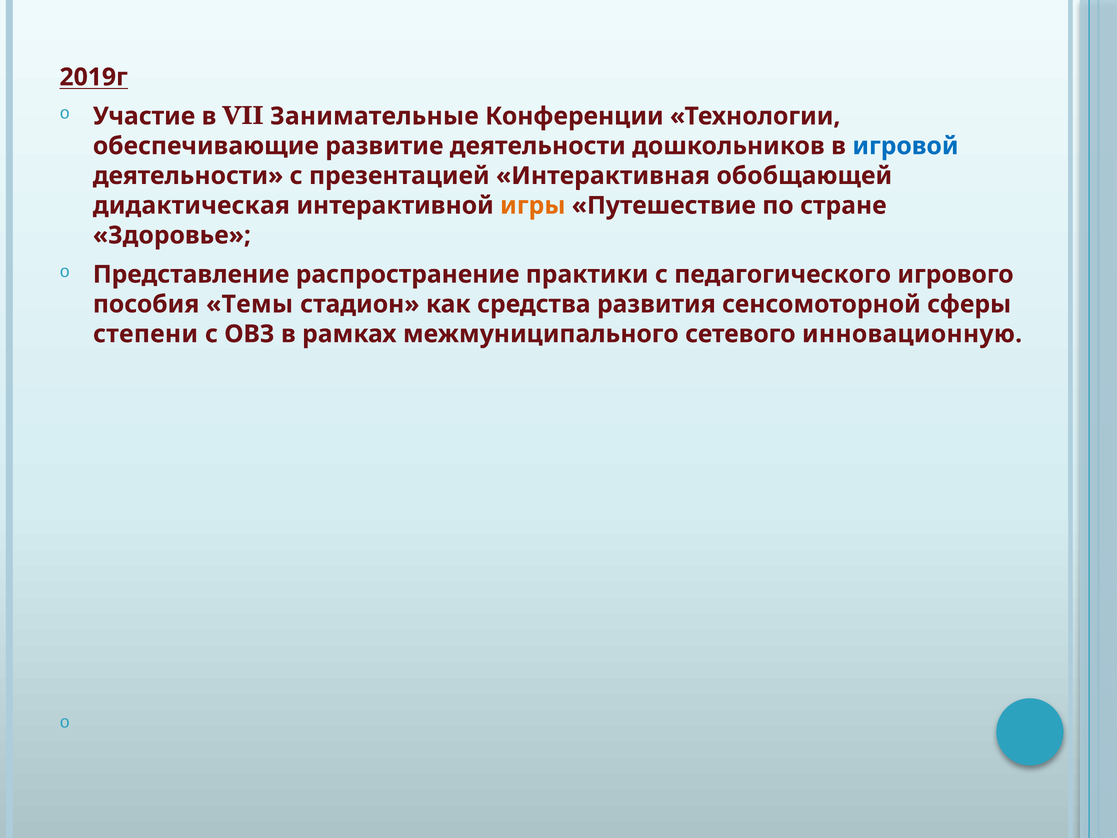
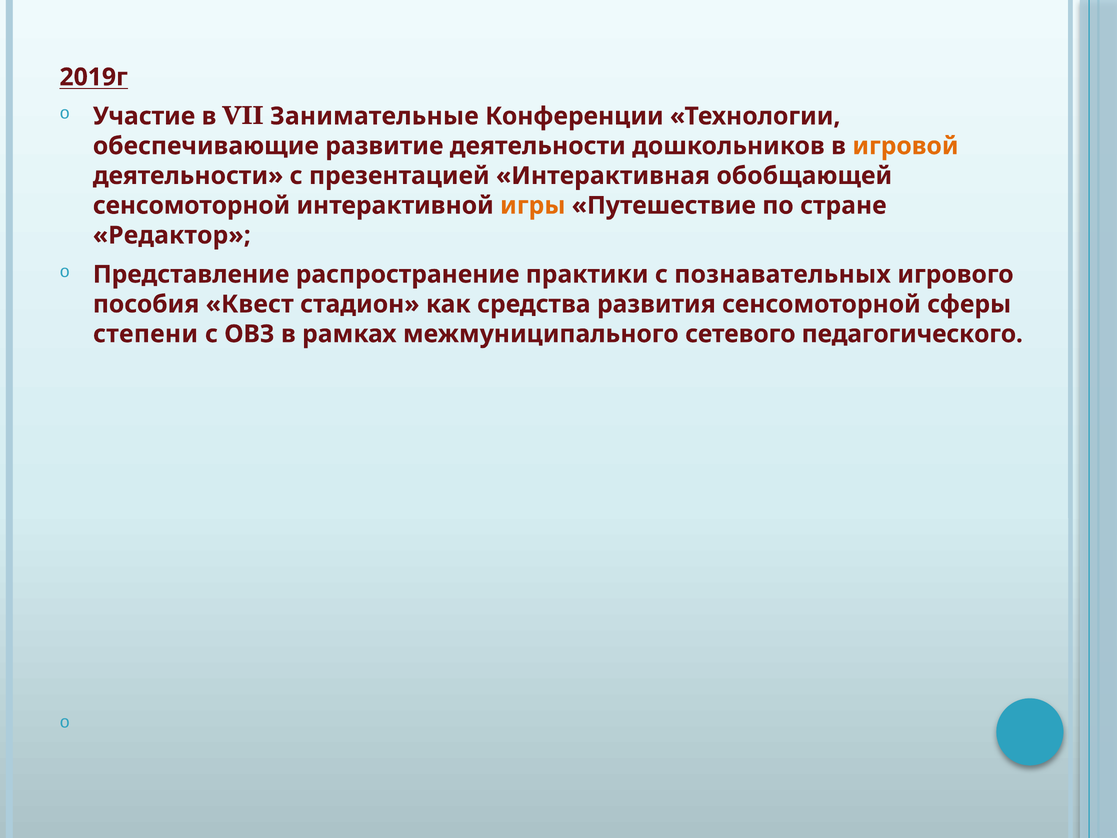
игровой colour: blue -> orange (905, 146)
дидактическая: дидактическая -> сенсомоторной (191, 205)
Здоровье: Здоровье -> Редактор (172, 235)
педагогического: педагогического -> познавательных (782, 274)
Темы: Темы -> Квест (250, 304)
инновационную: инновационную -> педагогического (912, 334)
